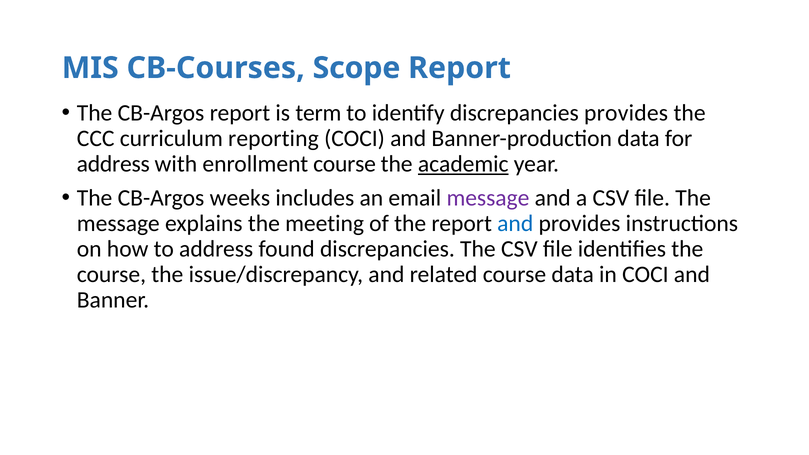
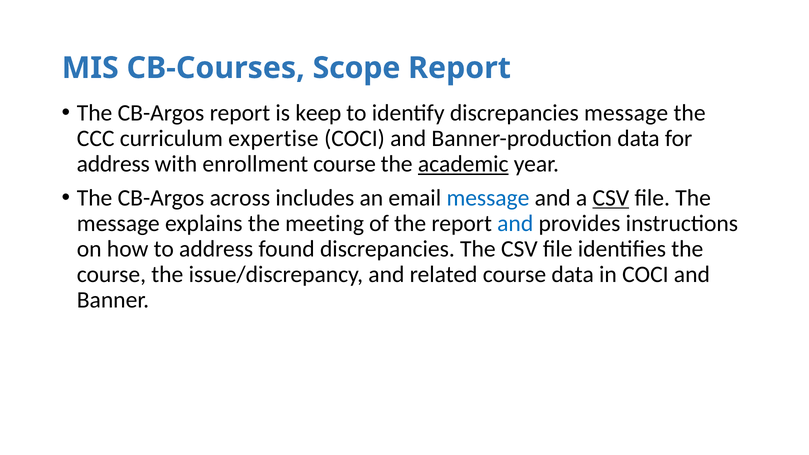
term: term -> keep (318, 113)
discrepancies provides: provides -> message (626, 113)
reporting: reporting -> expertise (273, 138)
weeks: weeks -> across (240, 198)
message colour: purple -> blue (488, 198)
CSV underline: none -> present (611, 198)
